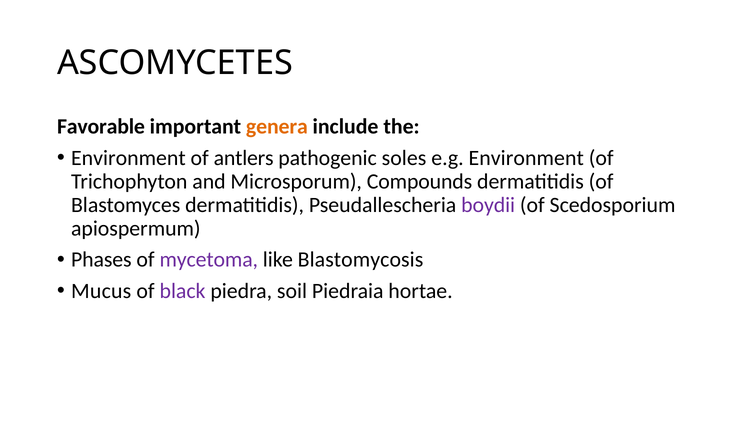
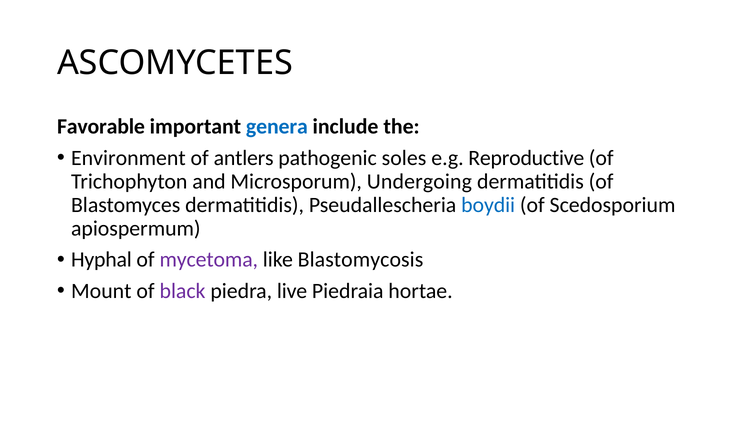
genera colour: orange -> blue (277, 126)
e.g Environment: Environment -> Reproductive (526, 158)
Compounds: Compounds -> Undergoing (419, 181)
boydii colour: purple -> blue (488, 205)
Phases: Phases -> Hyphal (101, 260)
Mucus: Mucus -> Mount (101, 291)
soil: soil -> live (292, 291)
